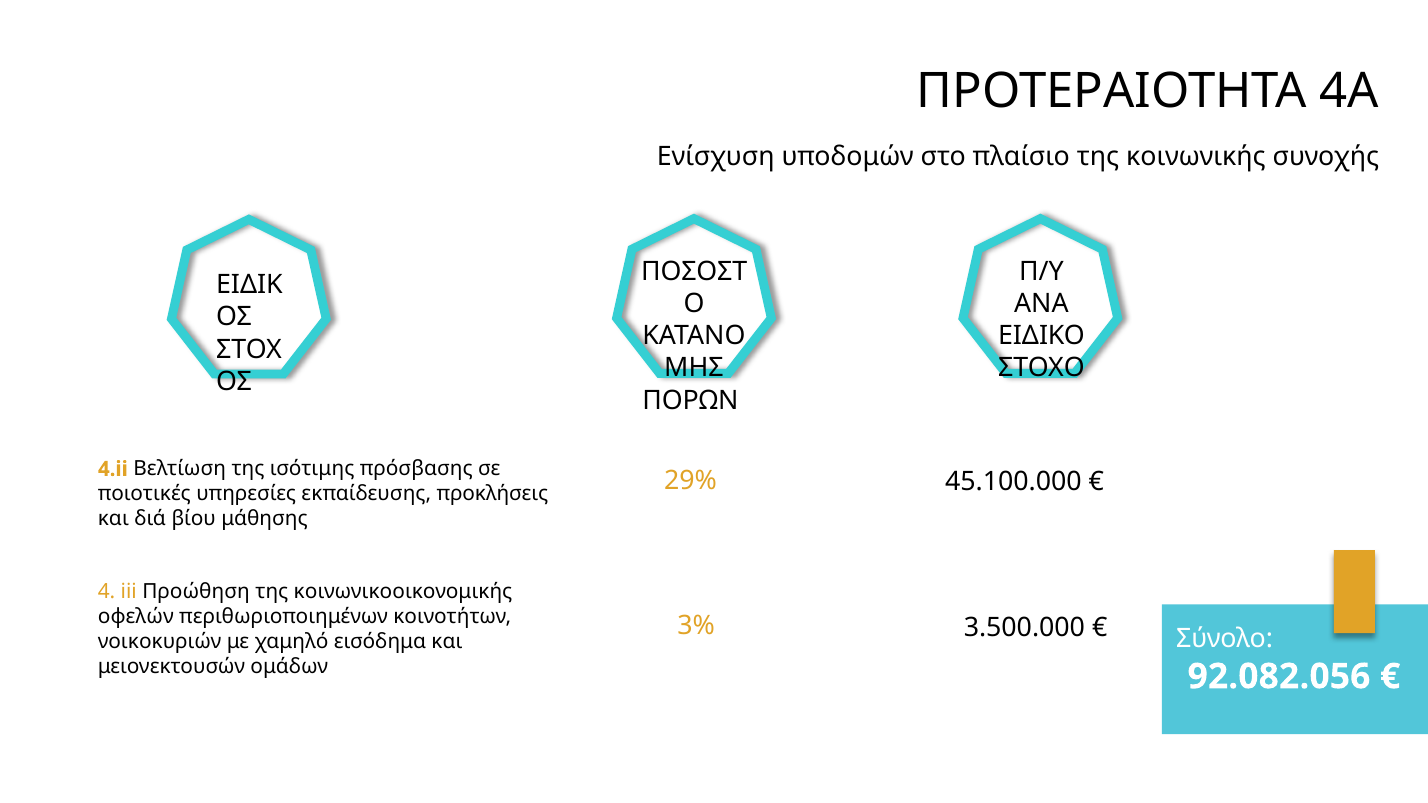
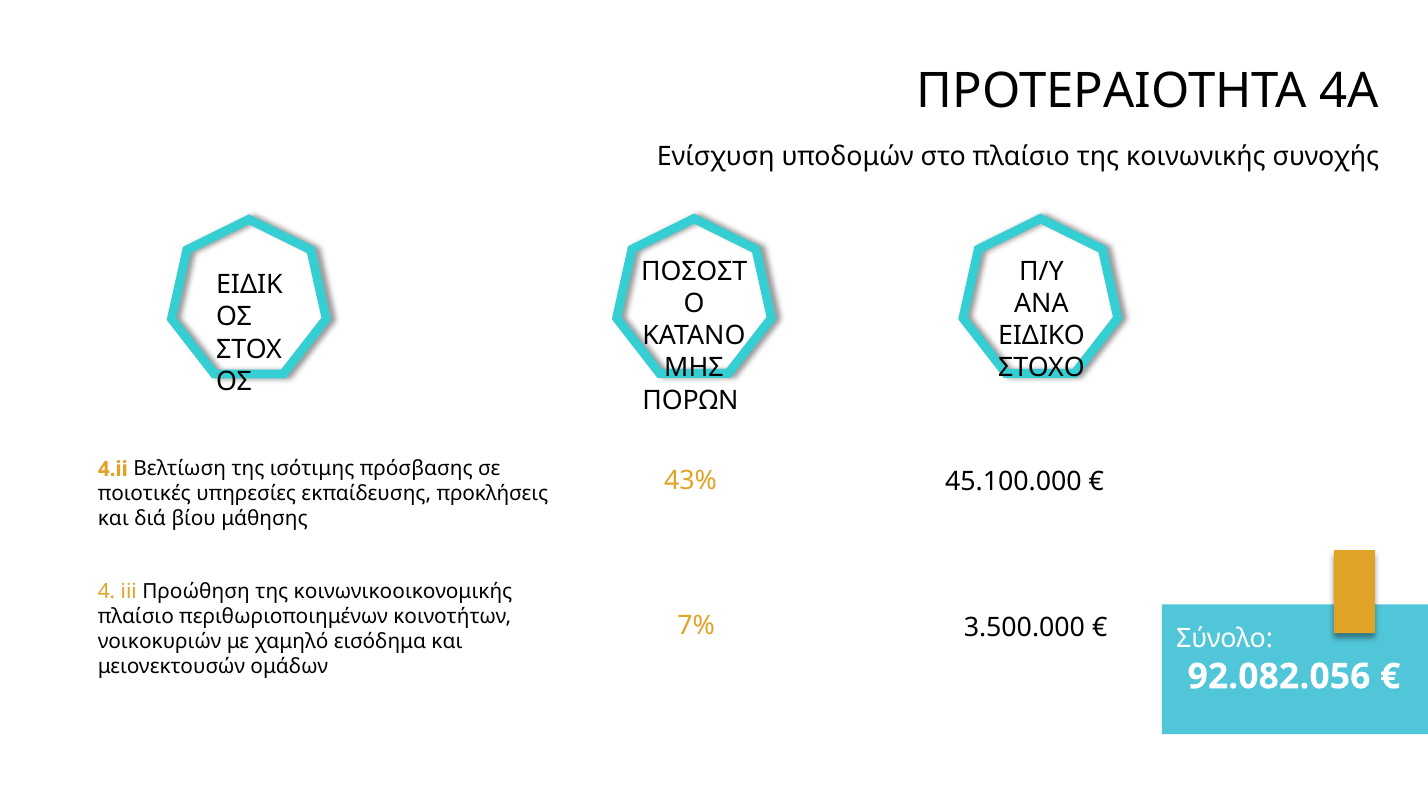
29%: 29% -> 43% (690, 480)
οφελών: οφελών -> πλαίσιο (136, 617)
3%: 3% -> 7% (696, 625)
